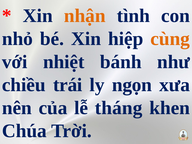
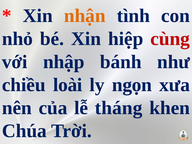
cùng colour: orange -> red (170, 39)
nhiệt: nhiệt -> nhập (64, 62)
trái: trái -> loài (68, 85)
